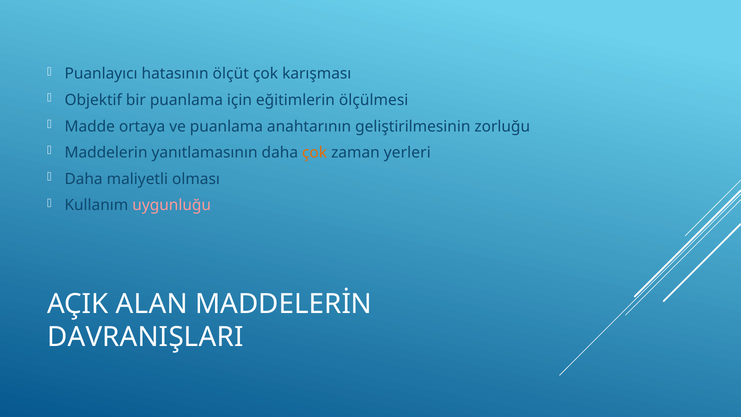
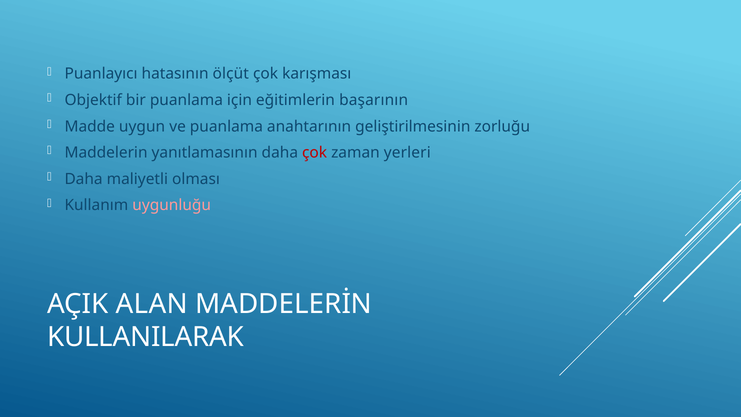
ölçülmesi: ölçülmesi -> başarının (374, 100)
ortaya: ortaya -> uygun (142, 126)
çok colour: orange -> red (315, 153)
DAVRANIŞLARI: DAVRANIŞLARI -> KULLANILARAK (146, 337)
